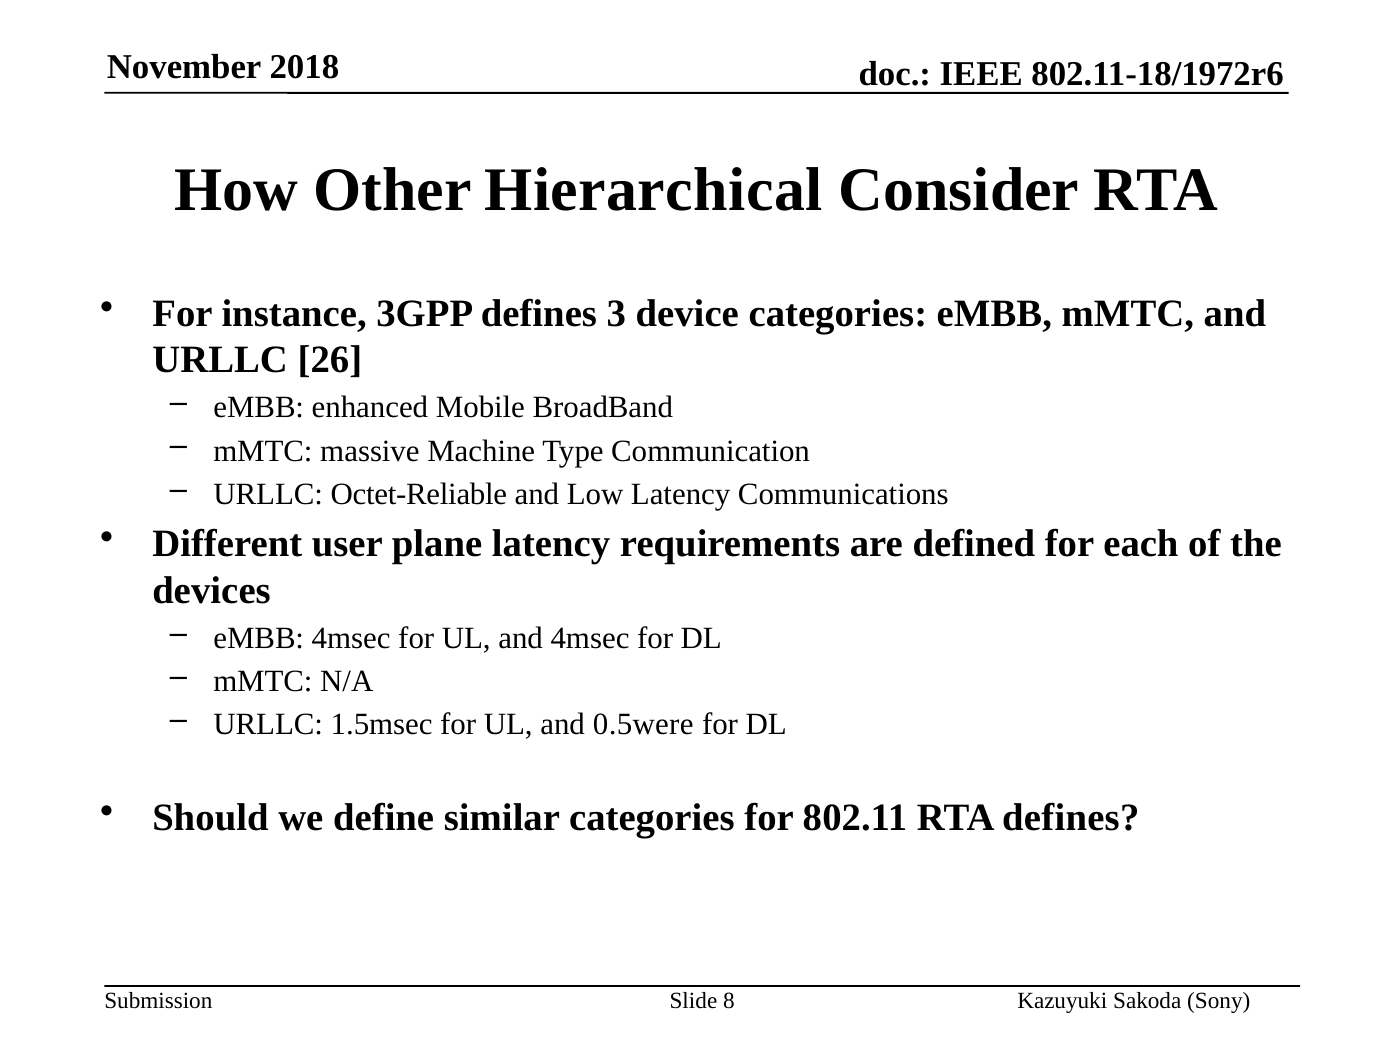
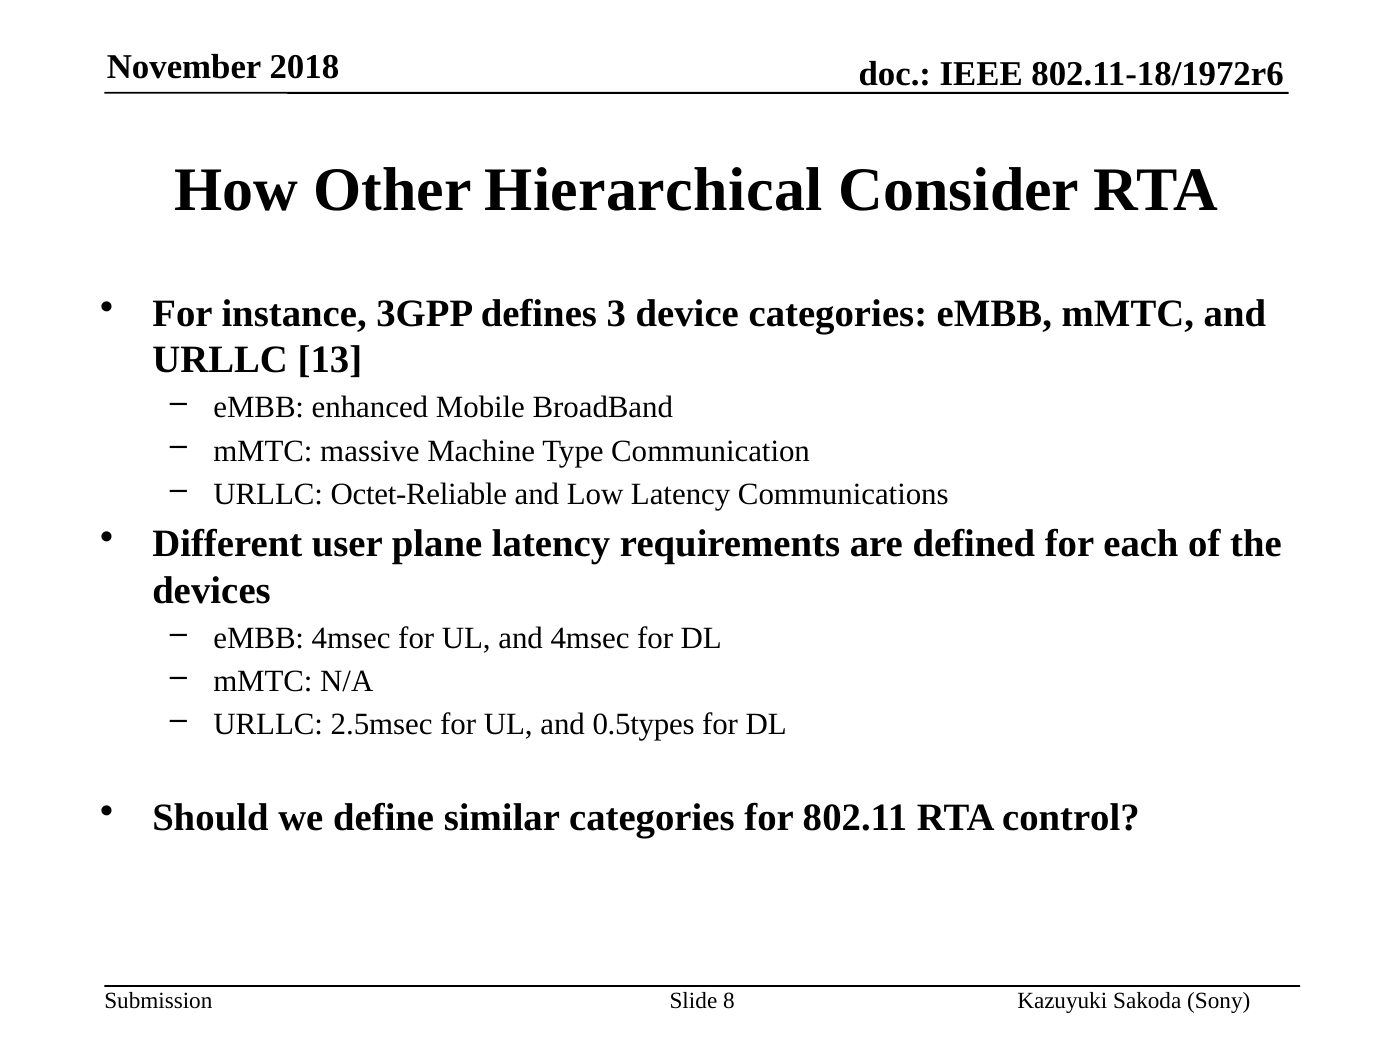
26: 26 -> 13 (330, 360)
1.5msec: 1.5msec -> 2.5msec (382, 725)
0.5were: 0.5were -> 0.5types (644, 725)
RTA defines: defines -> control (1071, 819)
